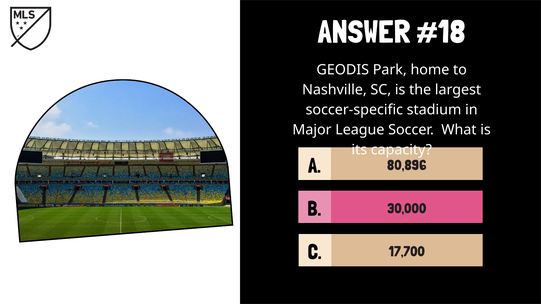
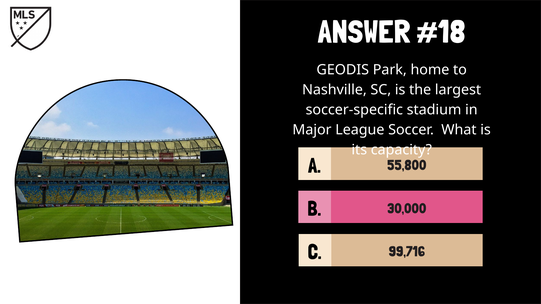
80,896: 80,896 -> 55,800 (407, 166)
17,700: 17,700 -> 99,716 (407, 252)
